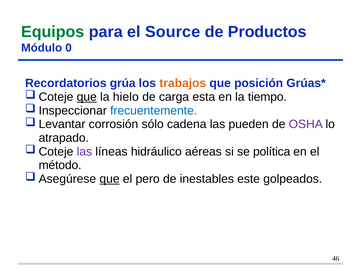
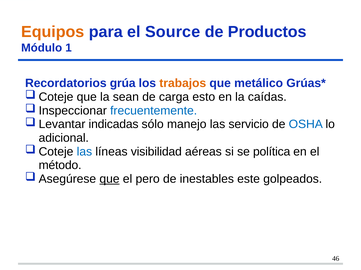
Equipos colour: green -> orange (53, 32)
0: 0 -> 1 (69, 48)
posición: posición -> metálico (259, 83)
que underline: present -> none (87, 97)
hielo: hielo -> sean (126, 97)
esta: esta -> esto (204, 97)
tiempo: tiempo -> caídas (267, 97)
corrosión: corrosión -> indicadas (114, 125)
cadena: cadena -> manejo (187, 125)
pueden: pueden -> servicio (249, 125)
OSHA colour: purple -> blue (306, 125)
atrapado: atrapado -> adicional (64, 138)
las colour: purple -> blue (84, 152)
hidráulico: hidráulico -> visibilidad (156, 152)
